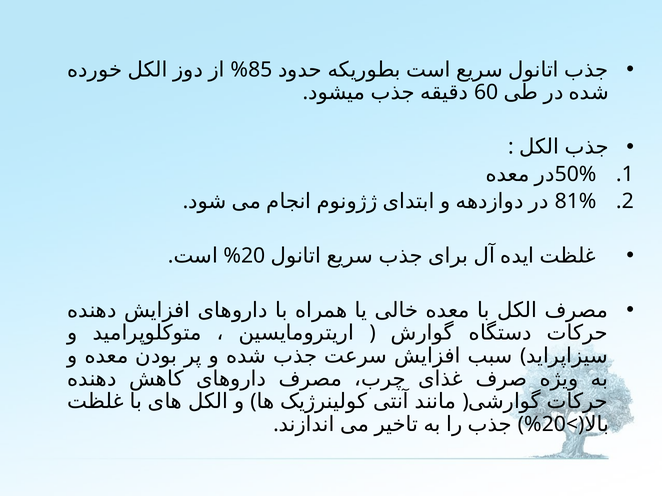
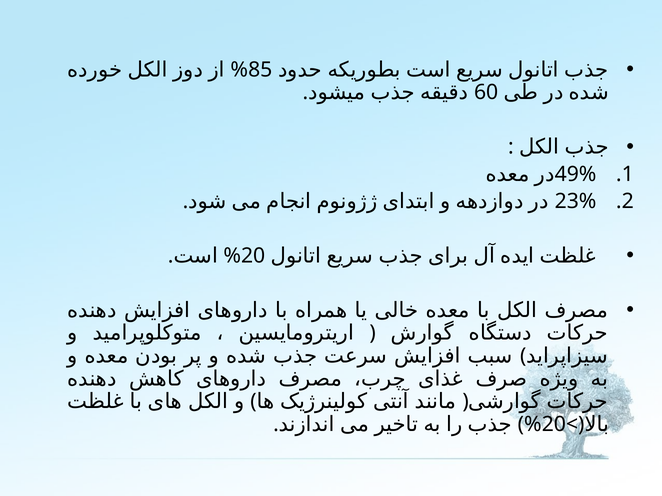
50%: 50% -> 49% (576, 174)
81%: 81% -> 23% (576, 202)
